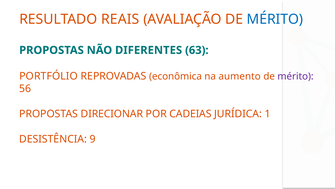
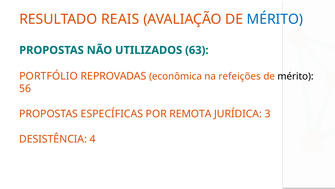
DIFERENTES: DIFERENTES -> UTILIZADOS (149, 50)
aumento: aumento -> refeições (240, 76)
mérito colour: purple -> black (295, 76)
DIRECIONAR: DIRECIONAR -> ESPECÍFICAS (112, 114)
CADEIAS: CADEIAS -> REMOTA (190, 114)
1: 1 -> 3 (268, 114)
9: 9 -> 4 (93, 139)
